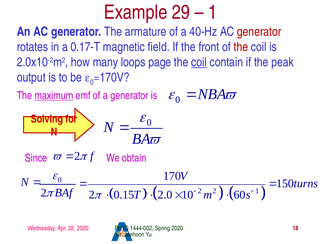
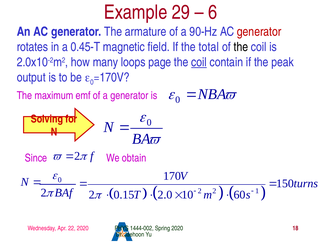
1: 1 -> 6 (213, 12)
40-Hz: 40-Hz -> 90-Hz (203, 32)
0.17-T: 0.17-T -> 0.45-T (85, 47)
front: front -> total (209, 47)
the colour: red -> black (241, 47)
maximum underline: present -> none (54, 96)
